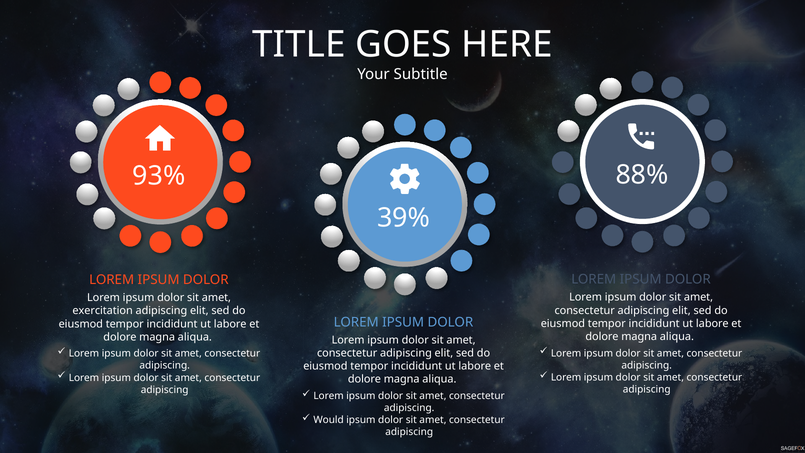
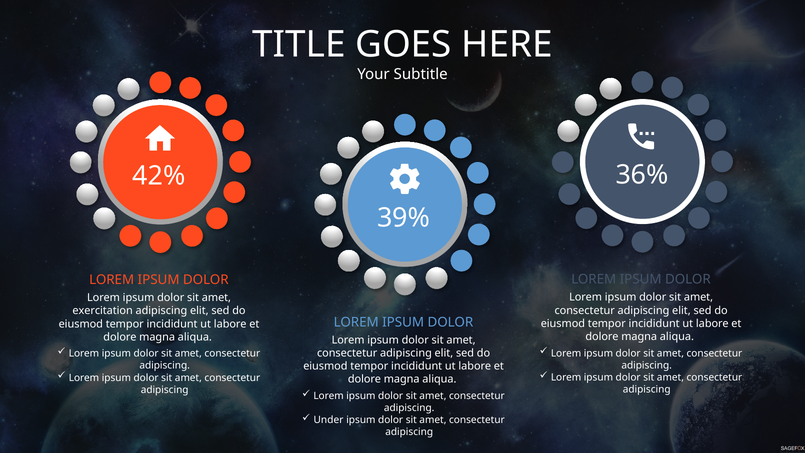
88%: 88% -> 36% (642, 175)
93%: 93% -> 42% (159, 176)
Would: Would -> Under (328, 420)
